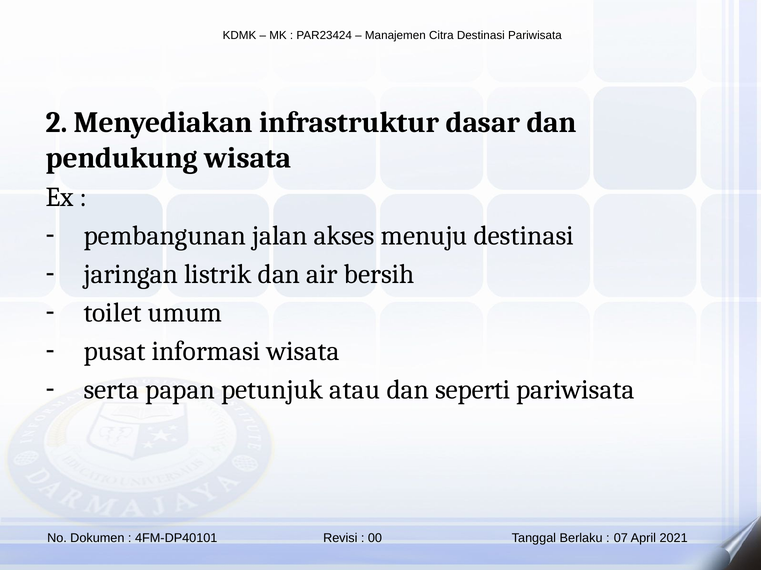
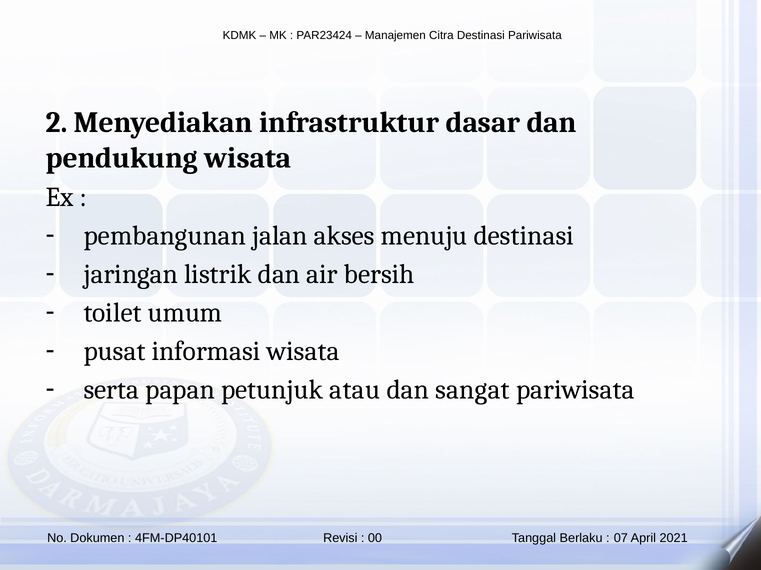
seperti: seperti -> sangat (473, 390)
